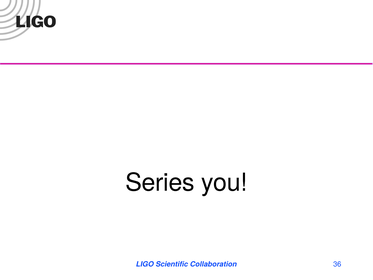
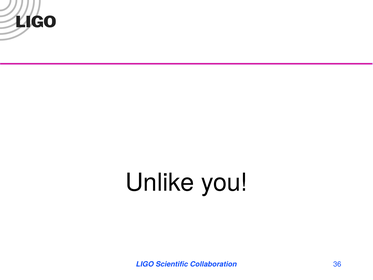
Series: Series -> Unlike (160, 182)
